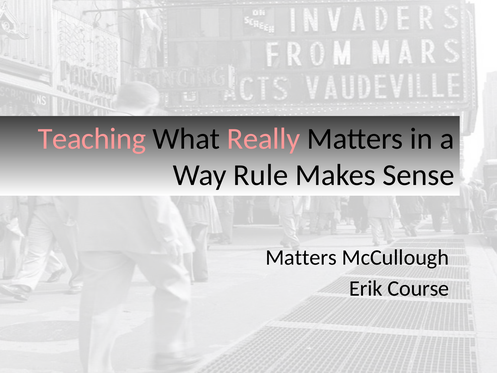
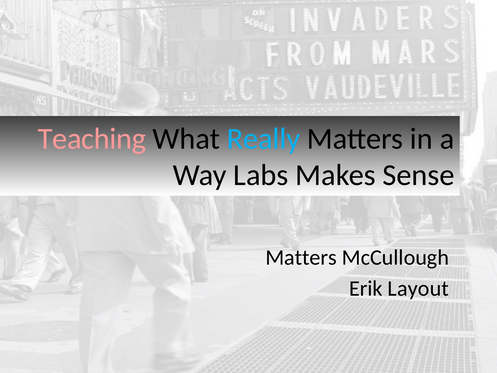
Really colour: pink -> light blue (263, 139)
Rule: Rule -> Labs (261, 175)
Course: Course -> Layout (418, 288)
